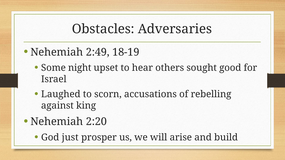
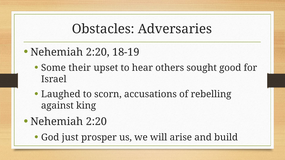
2:49: 2:49 -> 2:20 (98, 52)
night: night -> their (80, 68)
